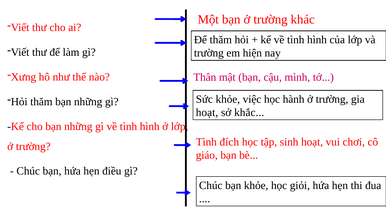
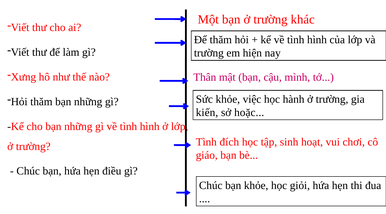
hoạt: hoạt -> kiến (207, 113)
khắc: khắc -> hoặc (249, 113)
